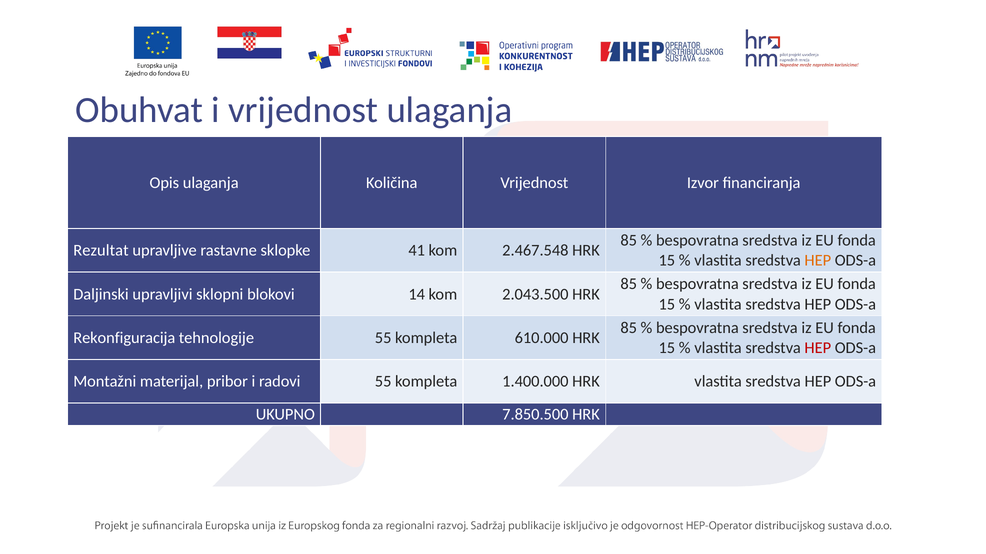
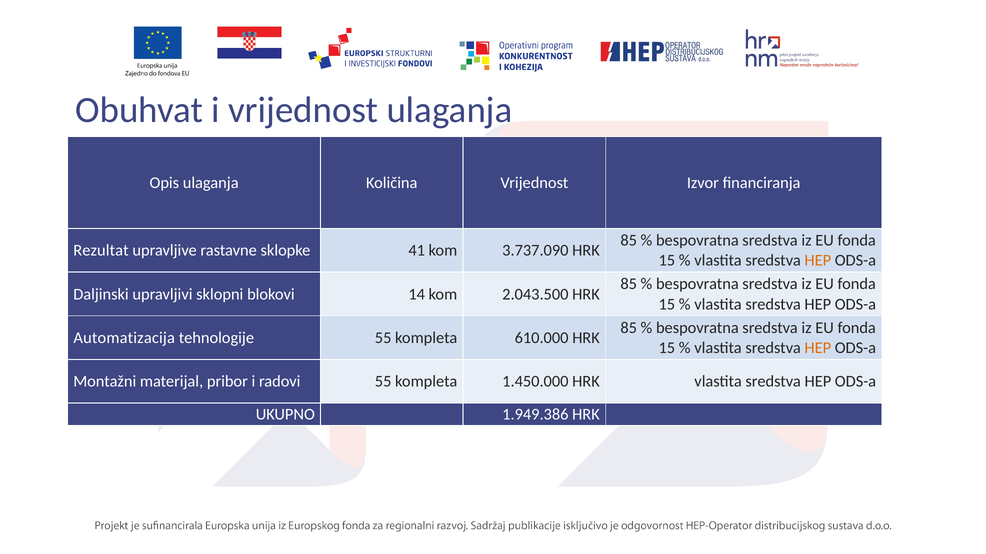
2.467.548: 2.467.548 -> 3.737.090 (535, 251)
Rekonfiguracija: Rekonfiguracija -> Automatizacija (124, 338)
HEP colour: red -> orange (818, 348)
1.400.000: 1.400.000 -> 1.450.000 (535, 382)
7.850.500: 7.850.500 -> 1.949.386 (535, 415)
